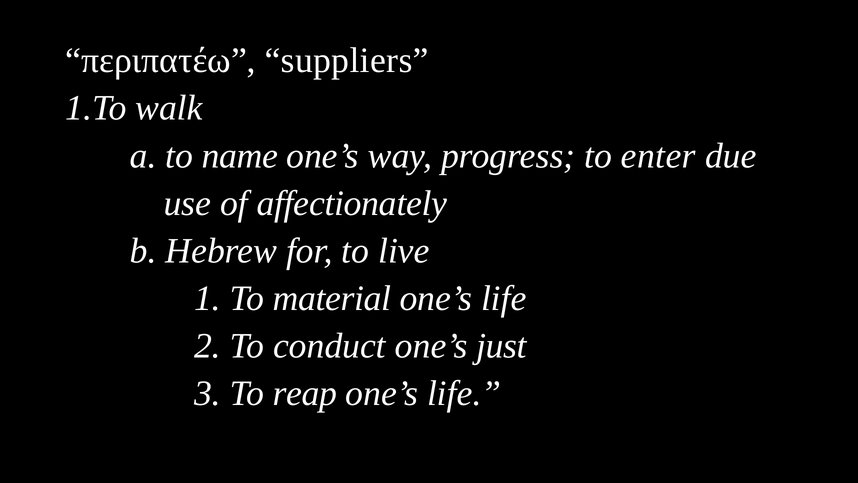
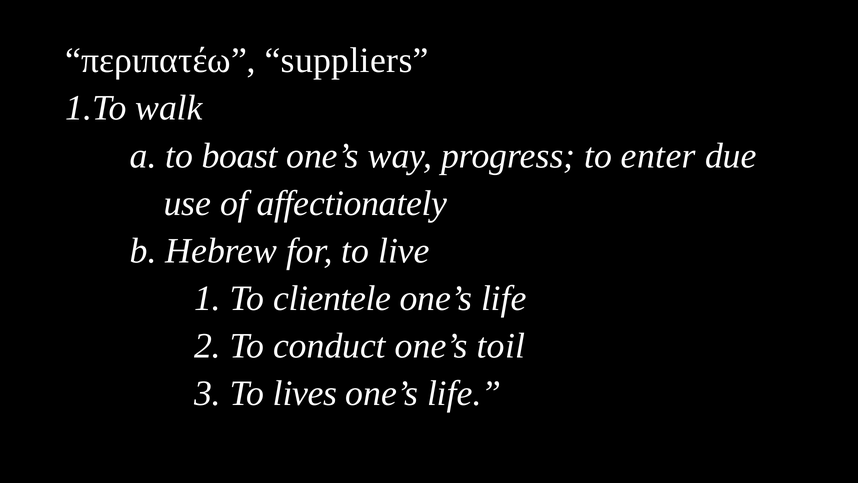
name: name -> boast (240, 156)
material: material -> clientele (332, 298)
just: just -> toil (501, 346)
reap: reap -> lives (305, 393)
